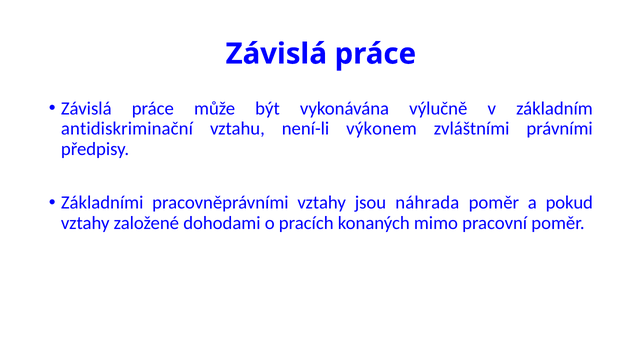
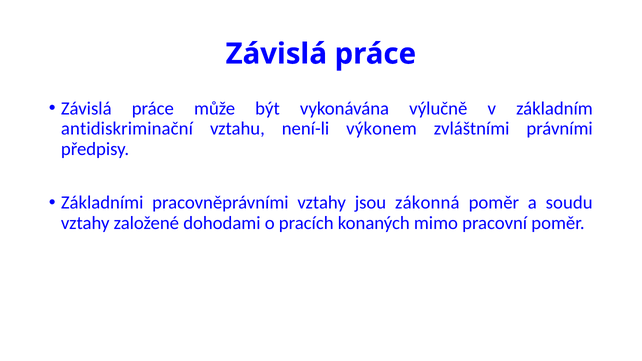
náhrada: náhrada -> zákonná (427, 203)
pokud: pokud -> soudu (569, 203)
